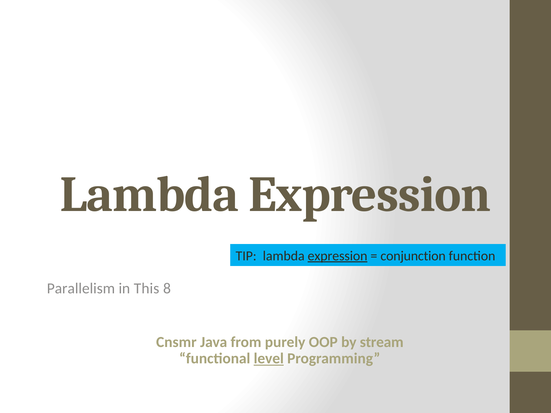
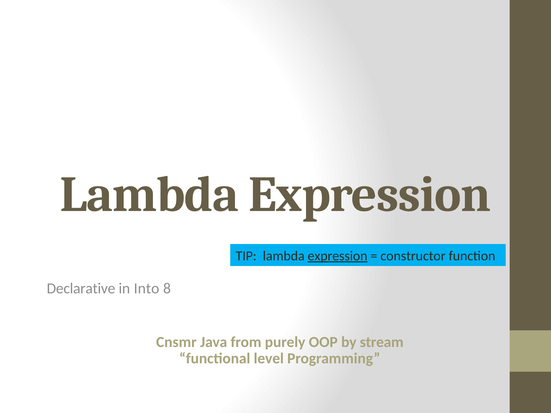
conjunction: conjunction -> constructor (413, 256)
Parallelism: Parallelism -> Declarative (81, 289)
This: This -> Into (147, 289)
level underline: present -> none (269, 359)
